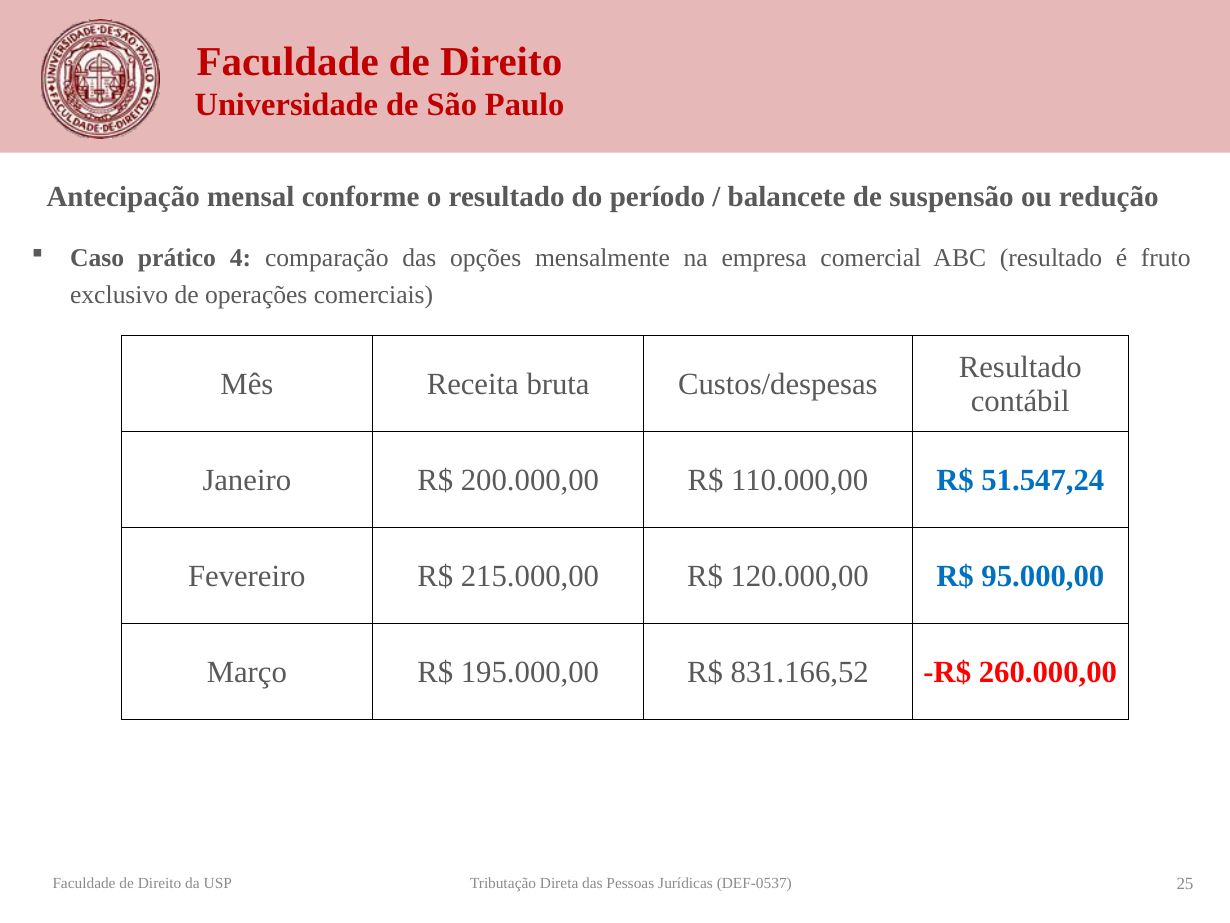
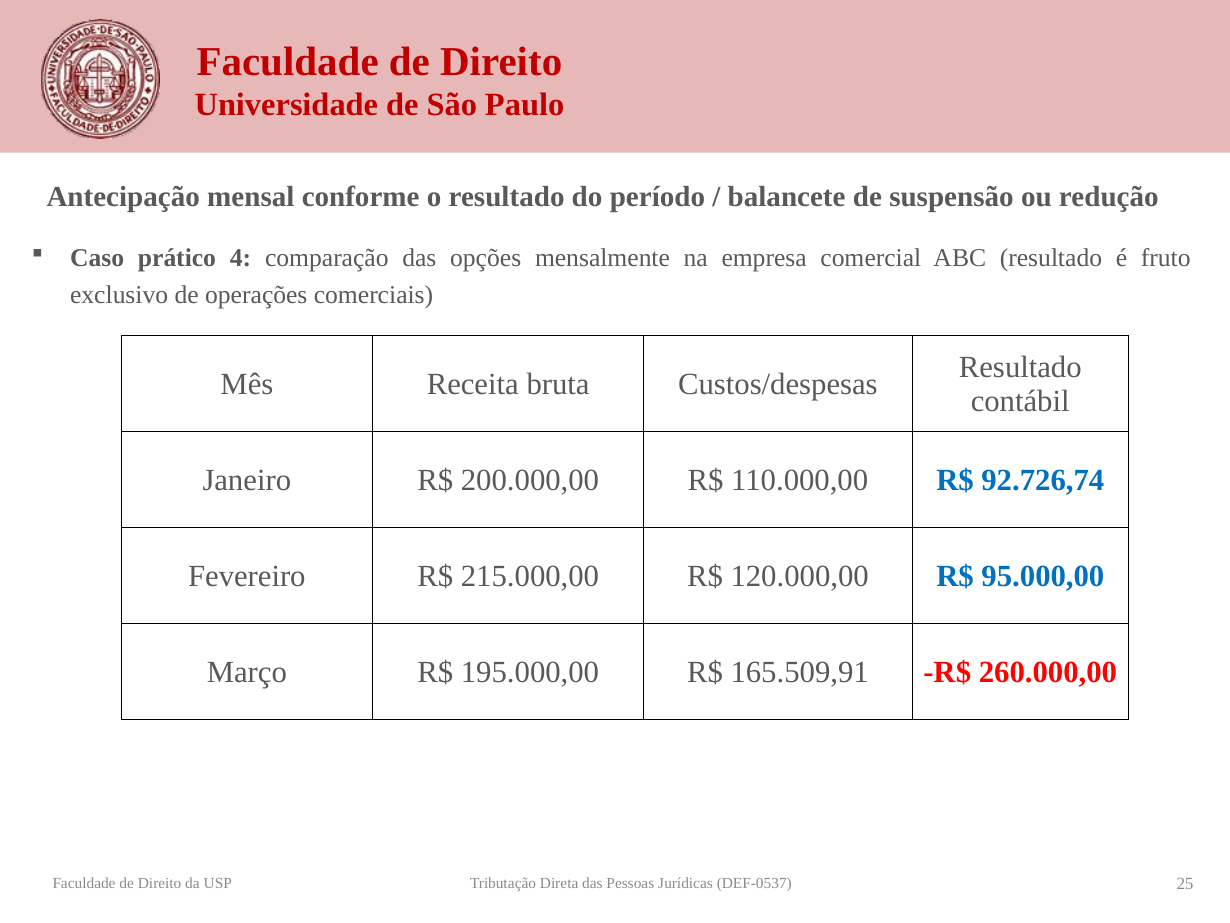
51.547,24: 51.547,24 -> 92.726,74 (1043, 480)
831.166,52: 831.166,52 -> 165.509,91 (800, 672)
